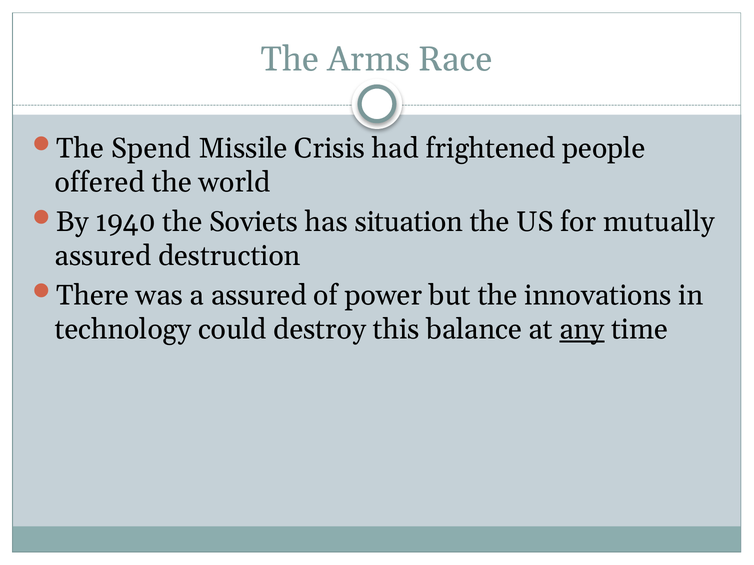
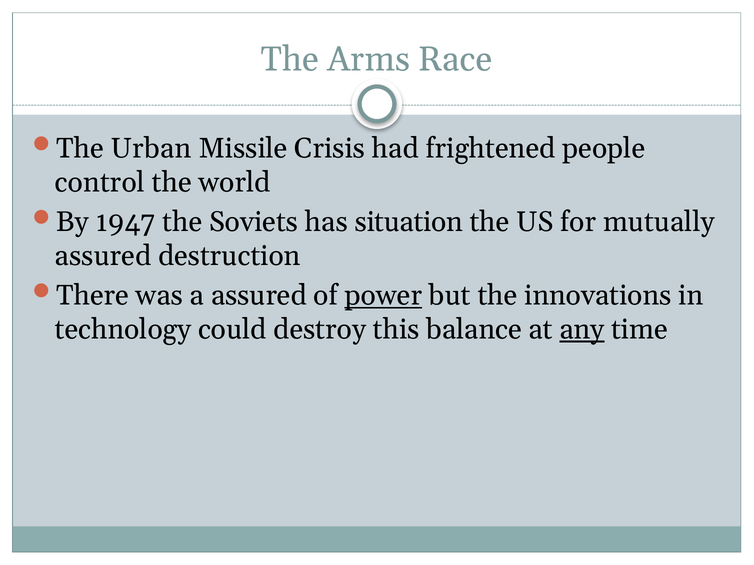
Spend: Spend -> Urban (151, 149)
offered: offered -> control (100, 183)
1940: 1940 -> 1947 (125, 222)
power underline: none -> present (383, 296)
